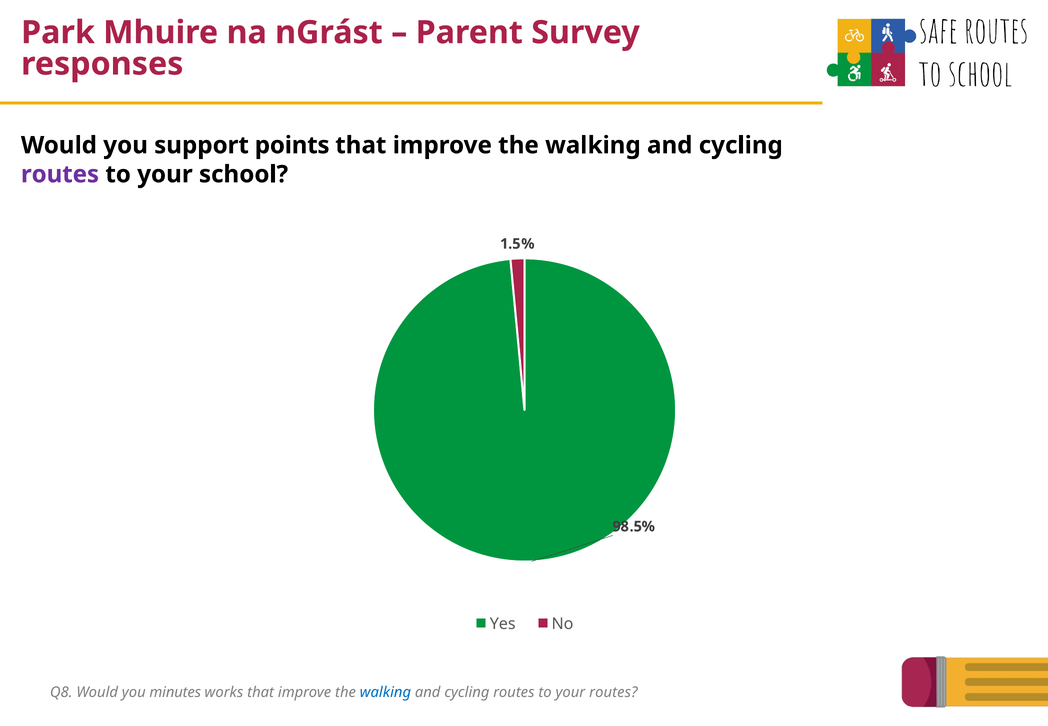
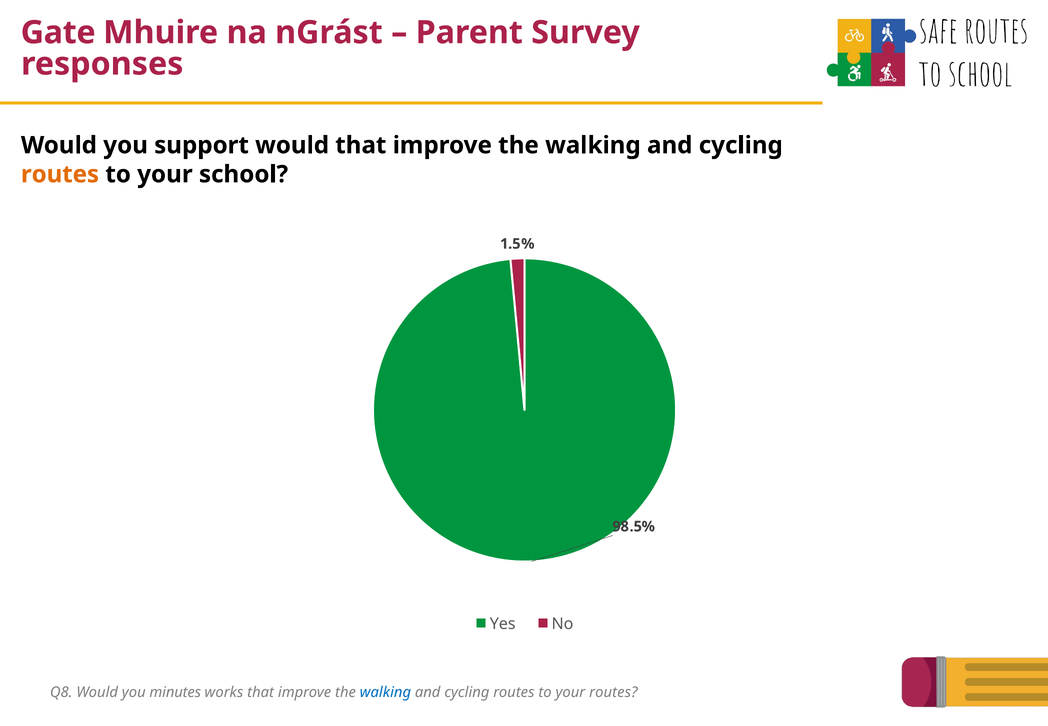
Park: Park -> Gate (58, 33)
support points: points -> would (292, 145)
routes colour: purple -> orange (60, 174)
